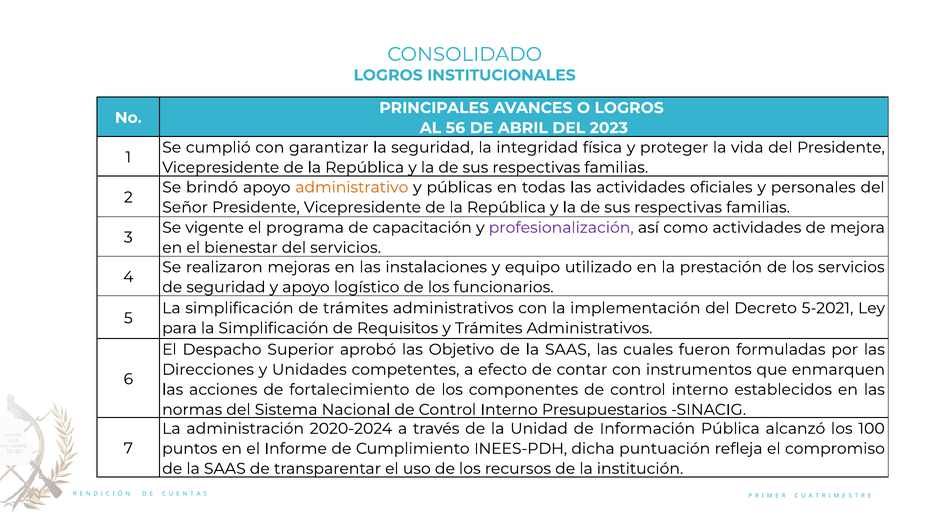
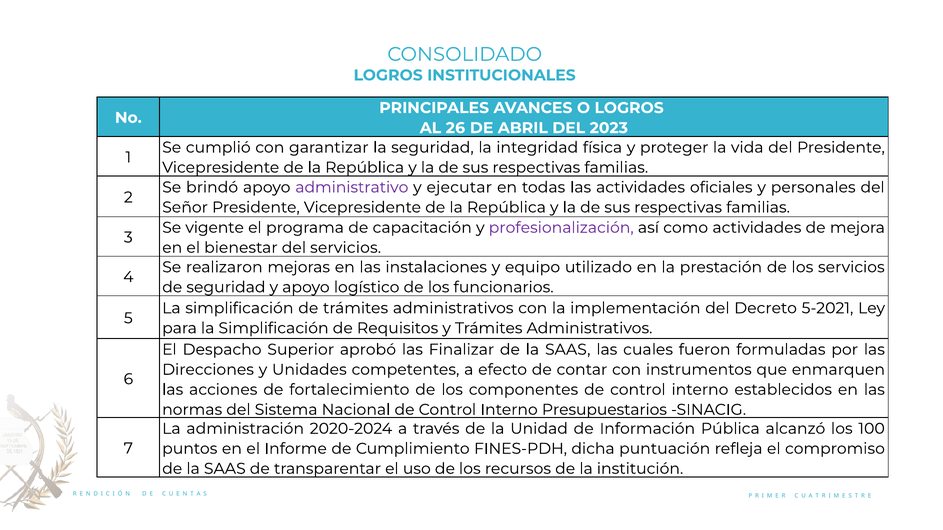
56: 56 -> 26 (455, 128)
administrativo colour: orange -> purple (352, 187)
públicas: públicas -> ejecutar (459, 187)
Objetivo: Objetivo -> Finalizar (461, 350)
INEES-PDH: INEES-PDH -> FINES-PDH (521, 449)
